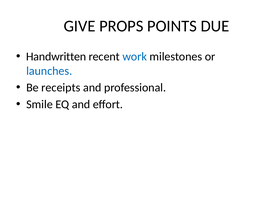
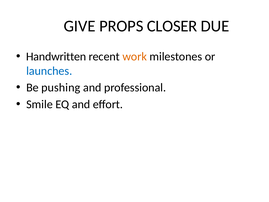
POINTS: POINTS -> CLOSER (172, 26)
work colour: blue -> orange (135, 56)
receipts: receipts -> pushing (61, 88)
